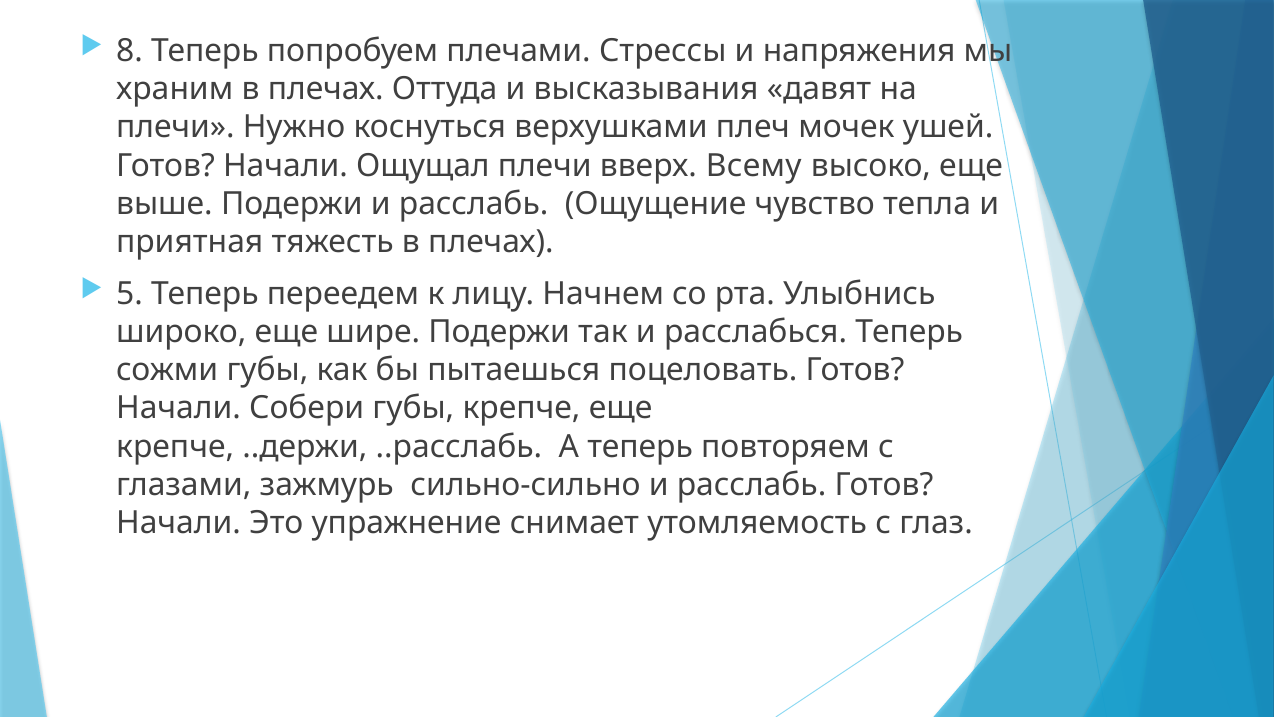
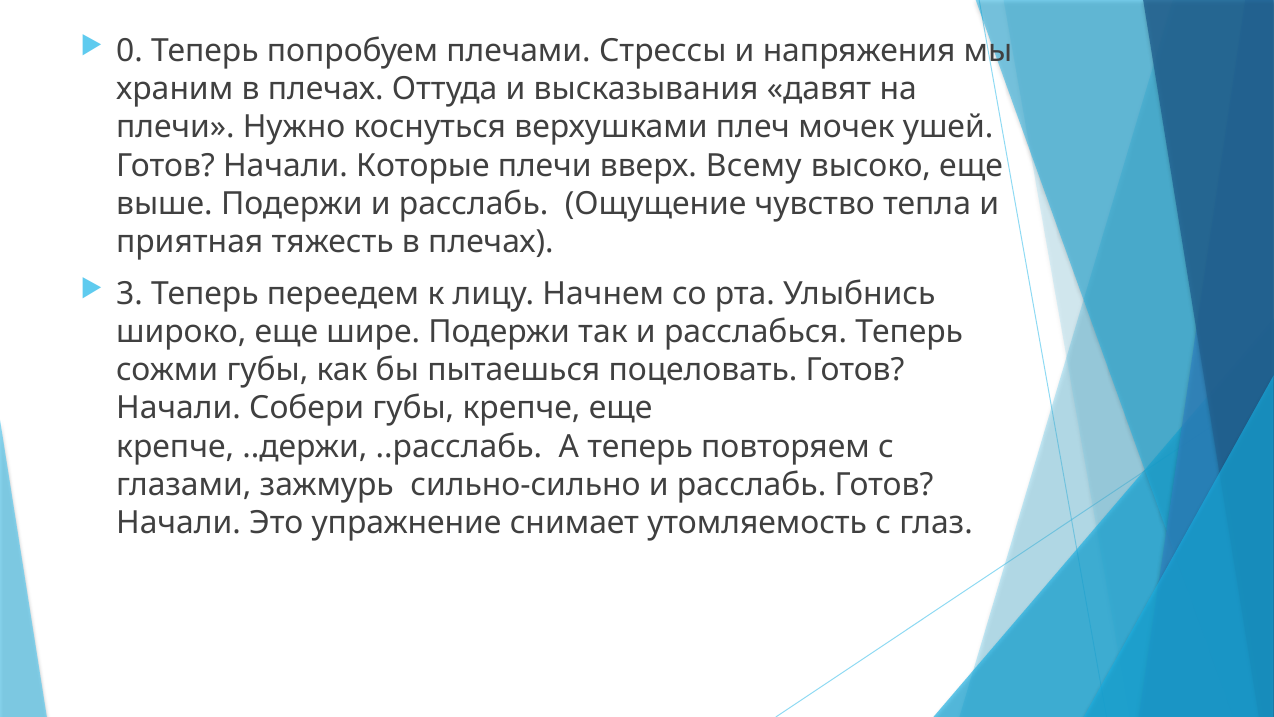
8: 8 -> 0 (130, 51)
Ощущал: Ощущал -> Которые (423, 165)
5: 5 -> 3 (130, 293)
